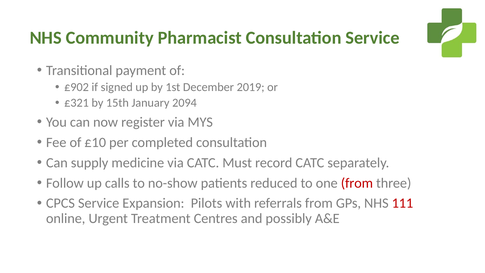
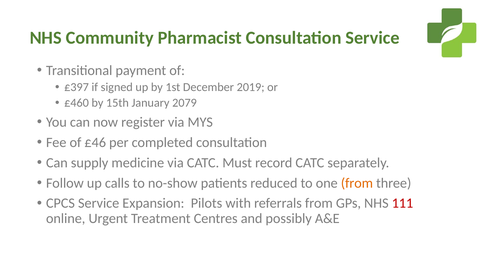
£902: £902 -> £397 (77, 87)
£321: £321 -> £460 (77, 103)
2094: 2094 -> 2079 (185, 103)
£10: £10 -> £46 (95, 142)
from colour: red -> orange (357, 183)
